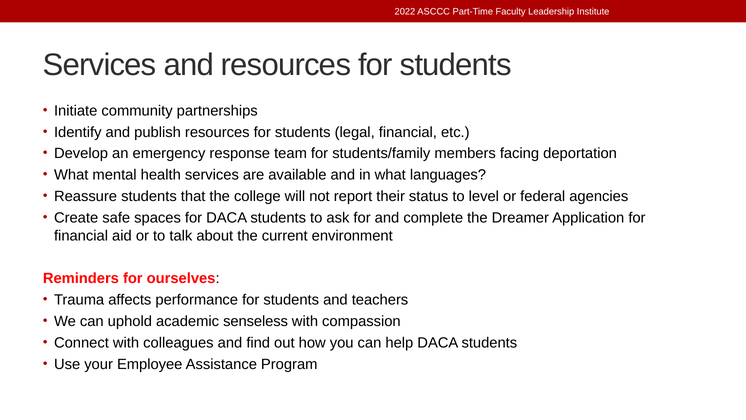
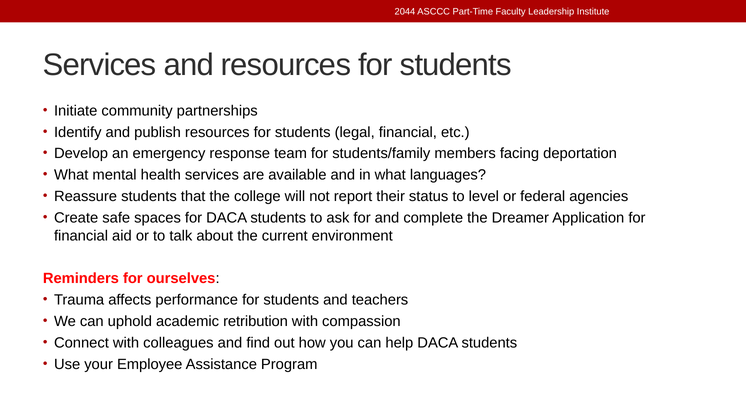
2022: 2022 -> 2044 (405, 12)
senseless: senseless -> retribution (256, 321)
